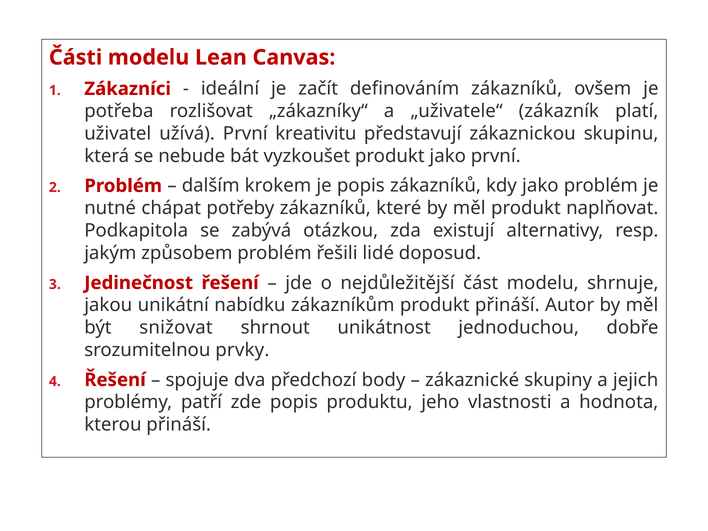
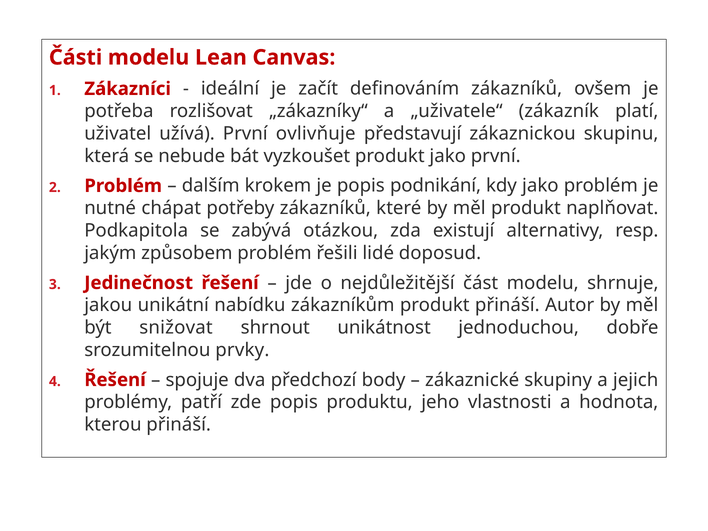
kreativitu: kreativitu -> ovlivňuje (316, 134)
popis zákazníků: zákazníků -> podnikání (436, 186)
